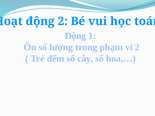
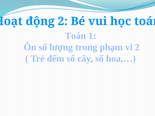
Động: Động -> Toán (75, 36)
